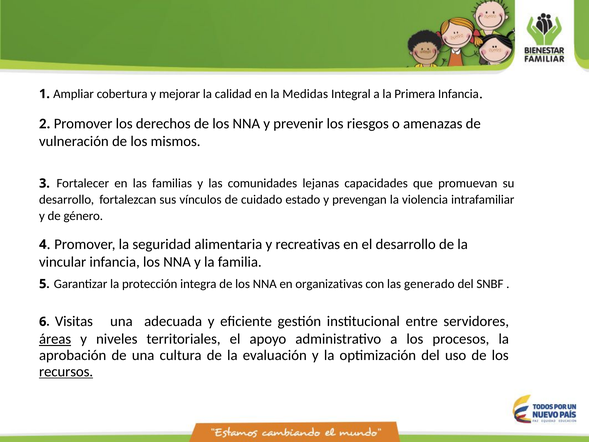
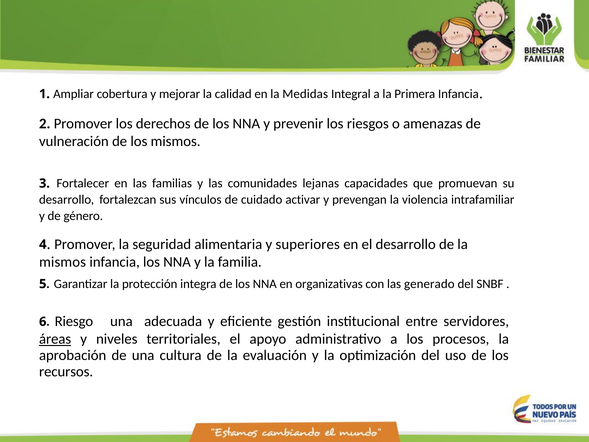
estado: estado -> activar (303, 200)
recreativas: recreativas -> superiores (308, 244)
vincular: vincular -> mismos (63, 262)
Visitas: Visitas -> Riesgo (74, 321)
recursos underline: present -> none (66, 371)
